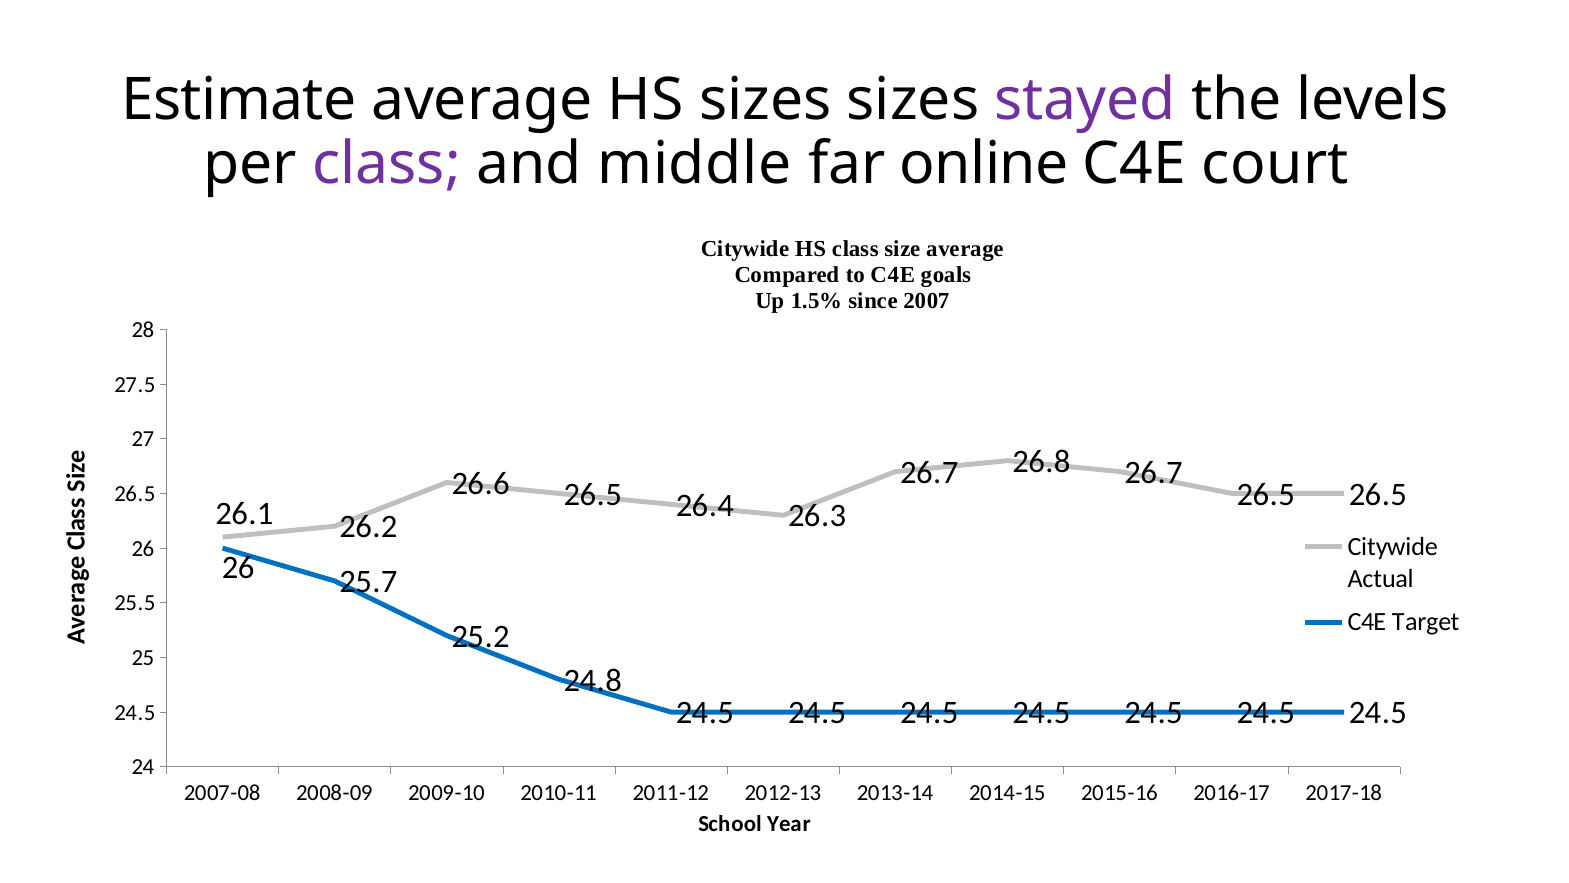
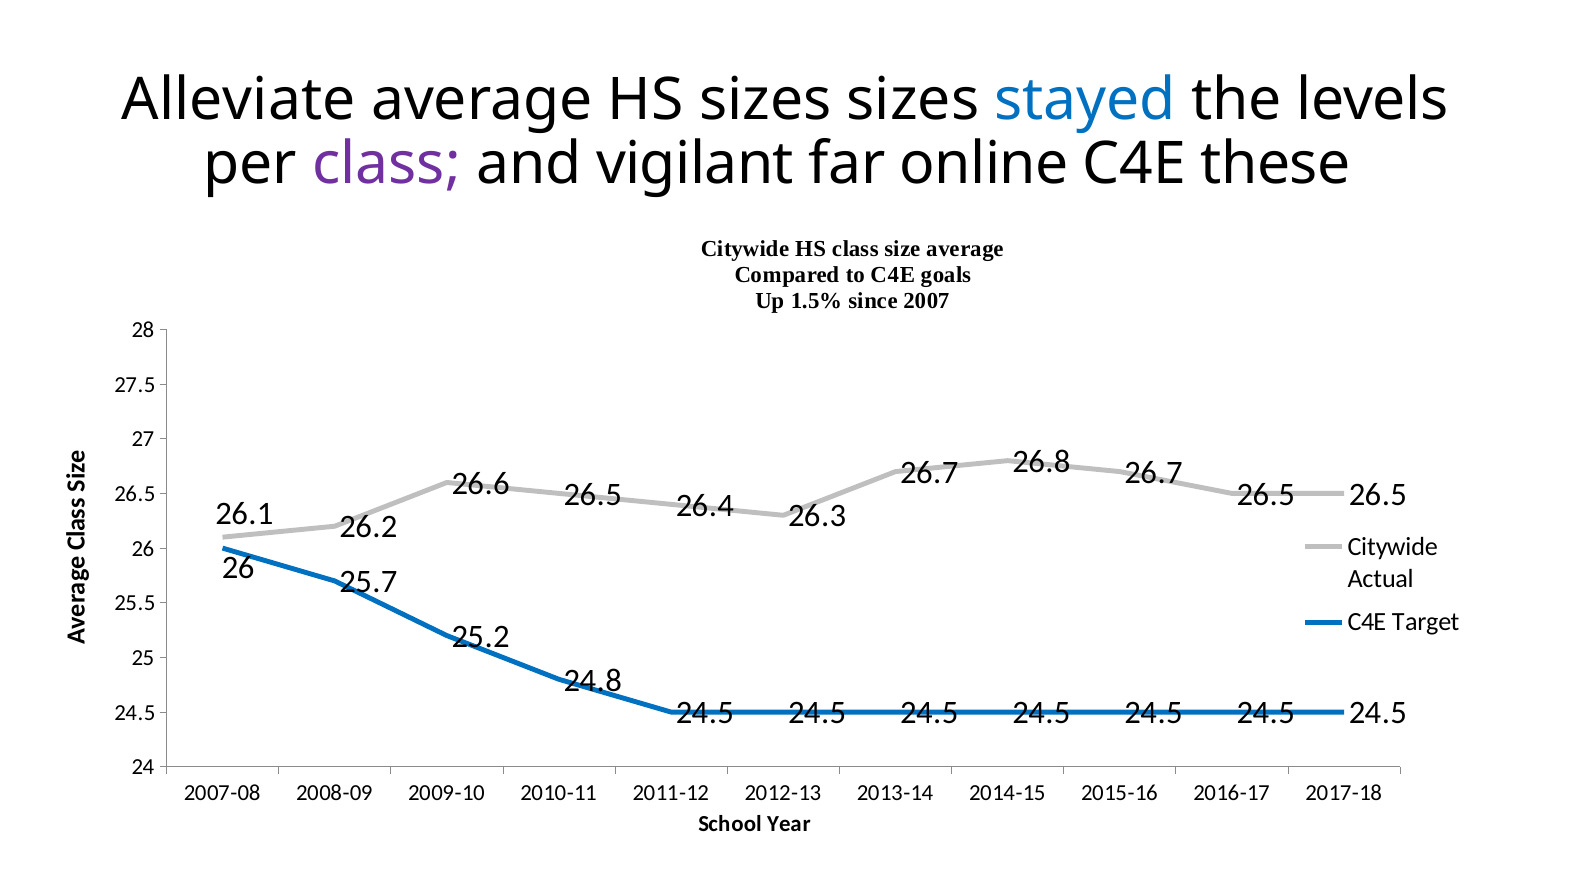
Estimate: Estimate -> Alleviate (239, 100)
stayed colour: purple -> blue (1085, 100)
middle: middle -> vigilant (695, 164)
court: court -> these (1276, 164)
